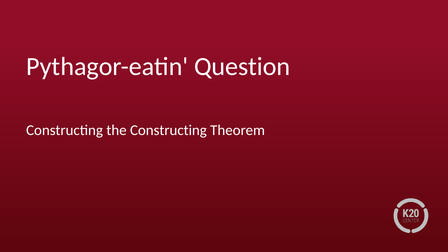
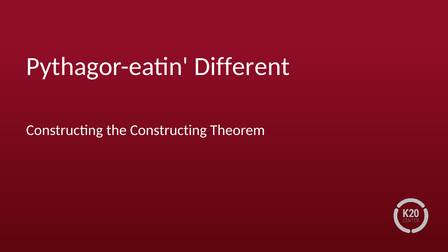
Question: Question -> Different (242, 67)
